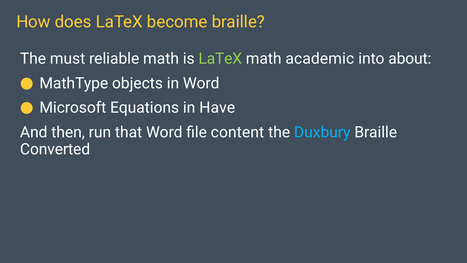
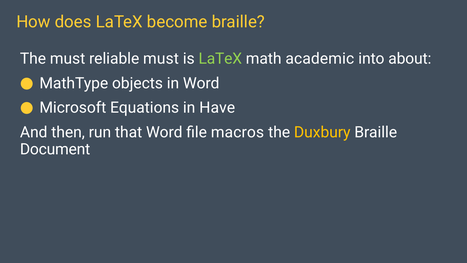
reliable math: math -> must (161, 59)
content: content -> macros (237, 132)
Duxbury colour: light blue -> yellow (322, 132)
Converted: Converted -> Document (55, 149)
